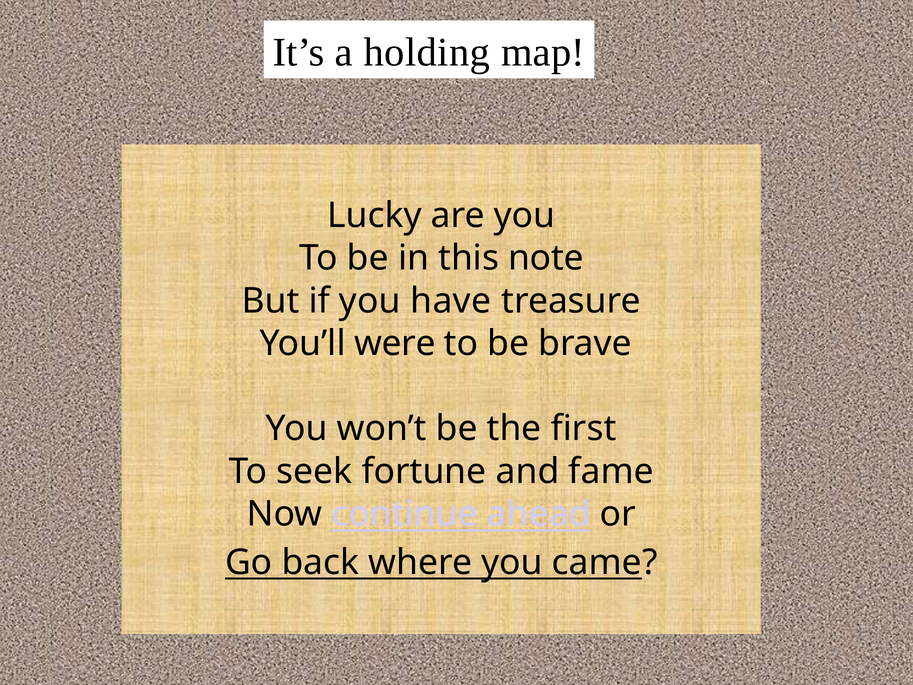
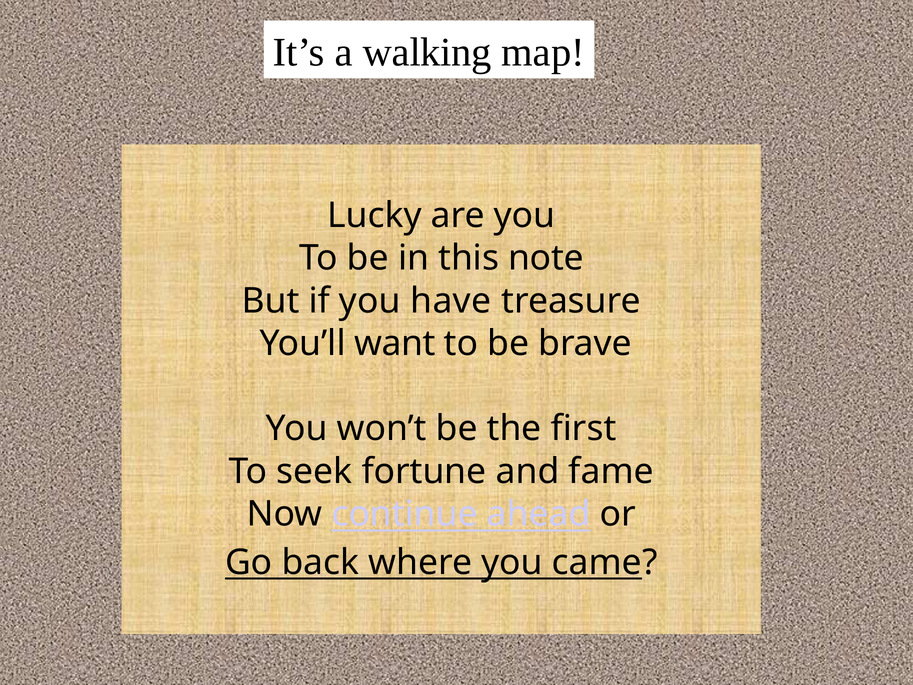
holding: holding -> walking (427, 52)
were: were -> want (395, 343)
